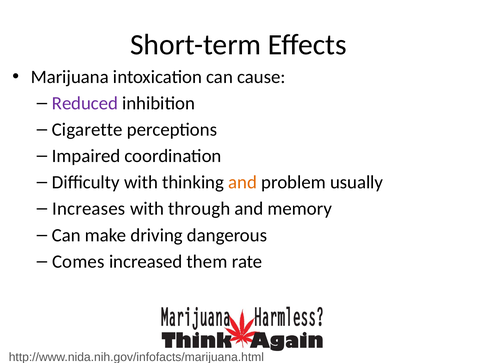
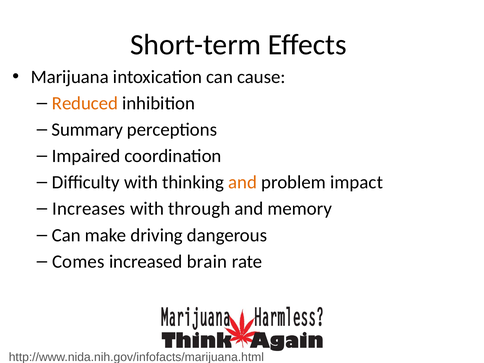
Reduced colour: purple -> orange (85, 103)
Cigarette: Cigarette -> Summary (87, 130)
usually: usually -> impact (357, 182)
them: them -> brain (207, 262)
